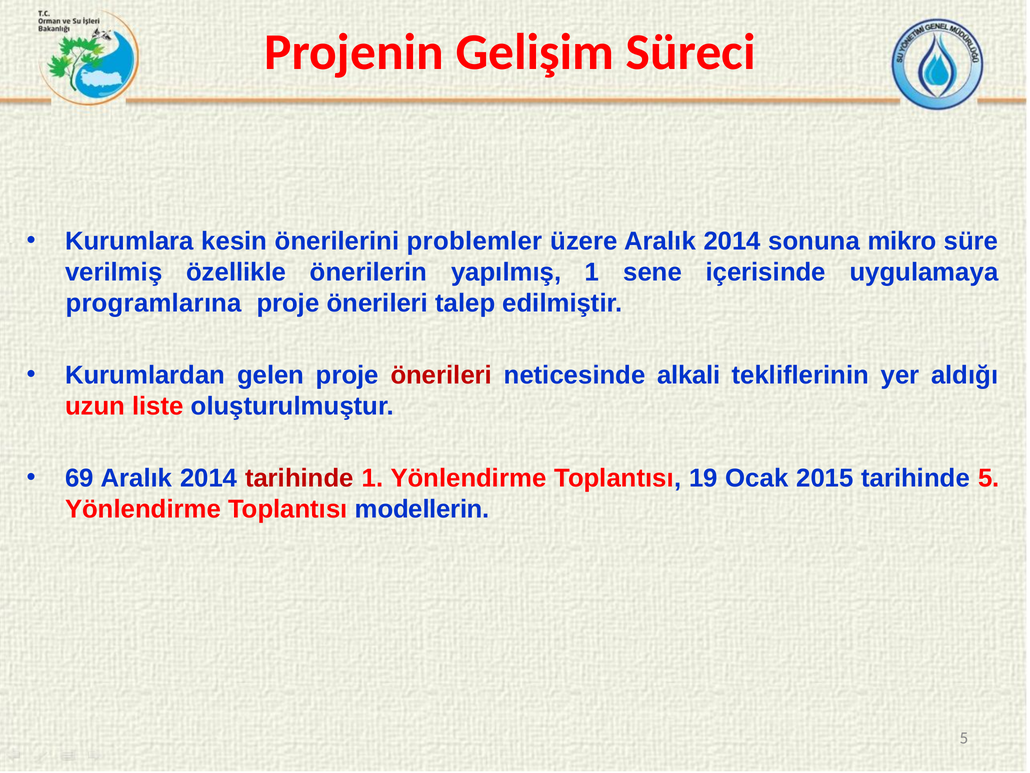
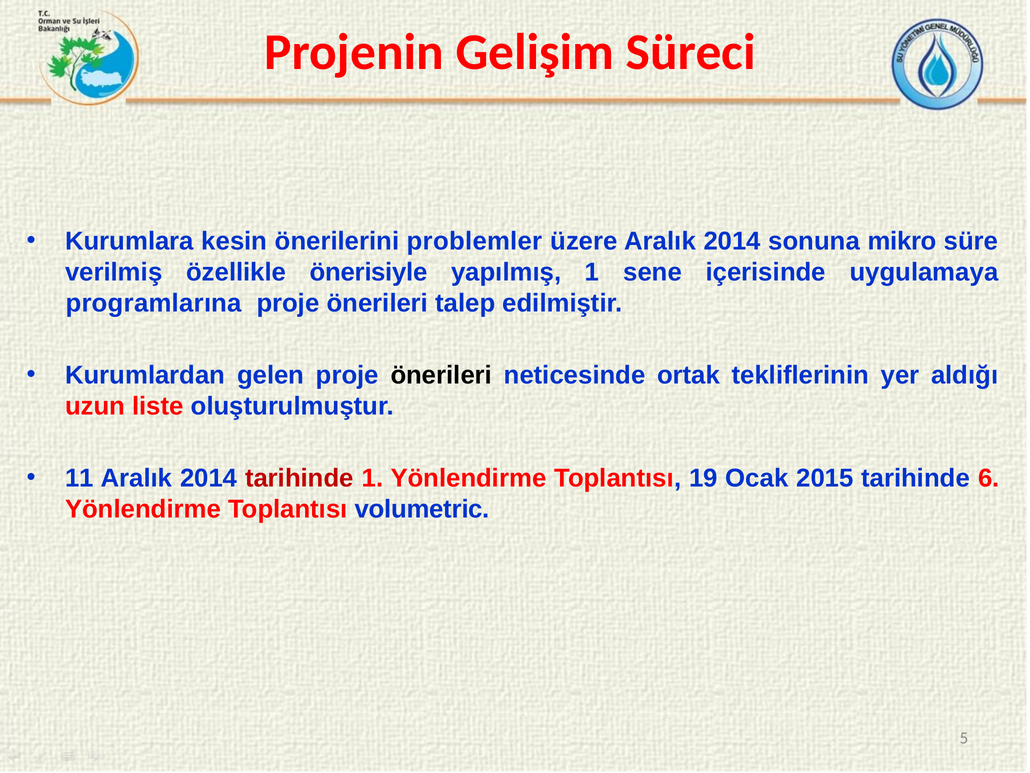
önerilerin: önerilerin -> önerisiyle (369, 272)
önerileri colour: red -> black (441, 375)
alkali: alkali -> ortak (689, 375)
69: 69 -> 11 (79, 478)
tarihinde 5: 5 -> 6 (989, 478)
modellerin: modellerin -> volumetric (422, 509)
